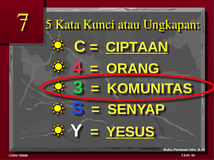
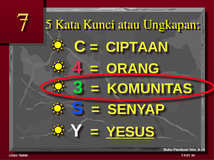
CIPTAAN underline: present -> none (137, 47)
